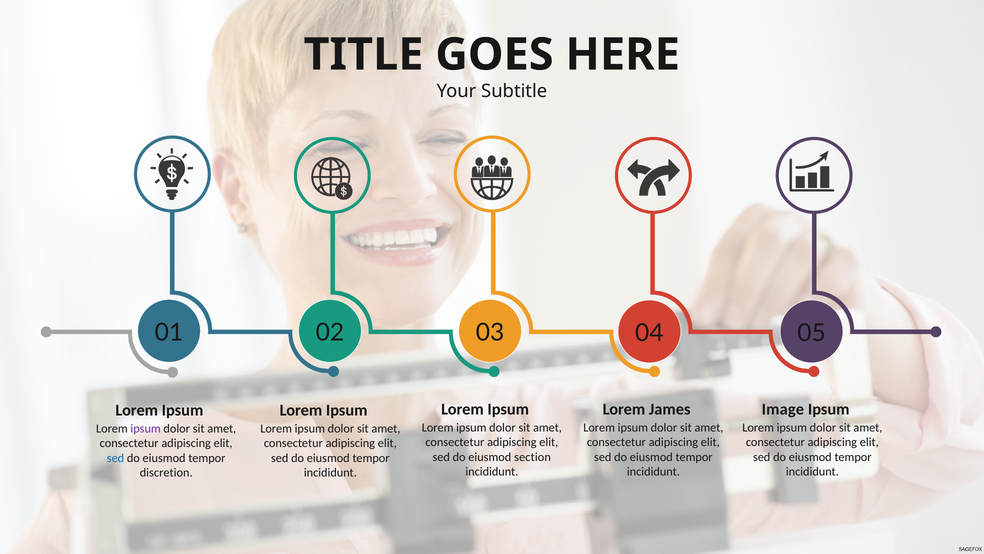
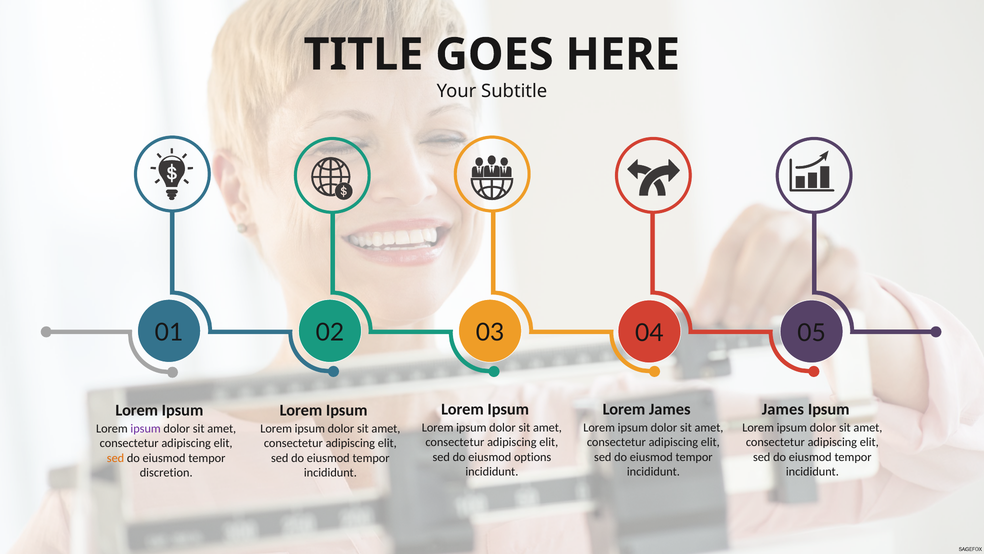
Image: Image -> James (783, 409)
section: section -> options (533, 457)
sed colour: blue -> orange (116, 458)
